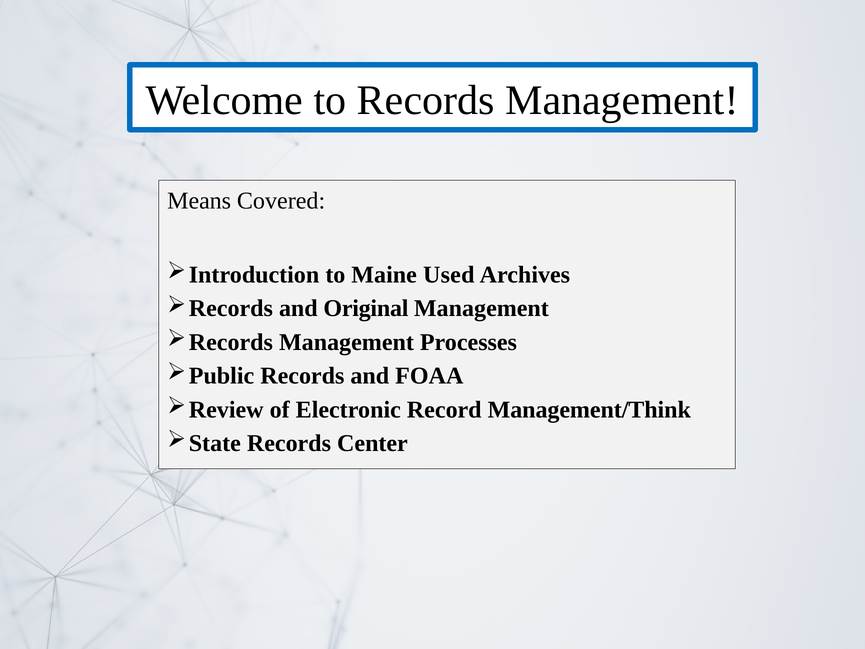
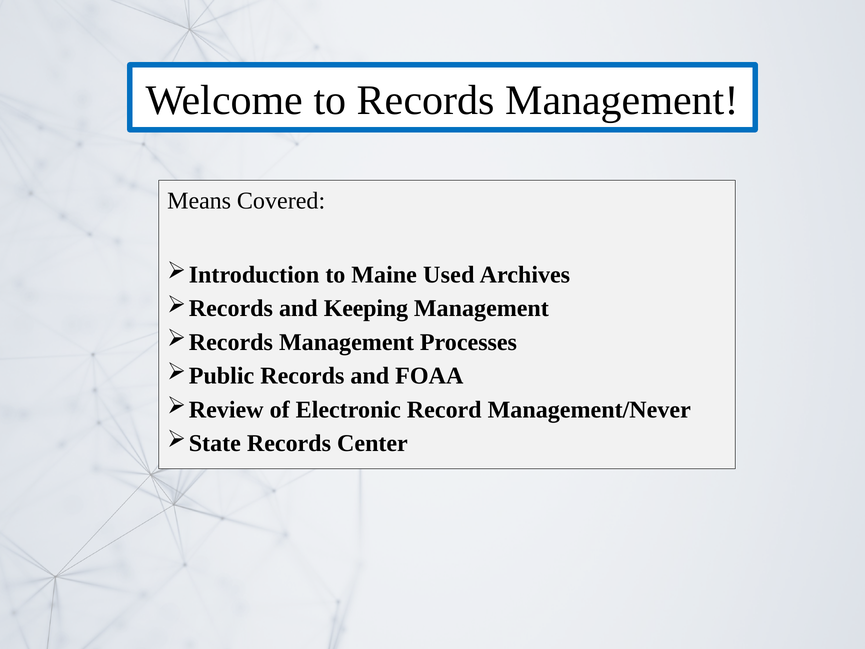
Original: Original -> Keeping (366, 308)
Management/Think: Management/Think -> Management/Never (589, 409)
